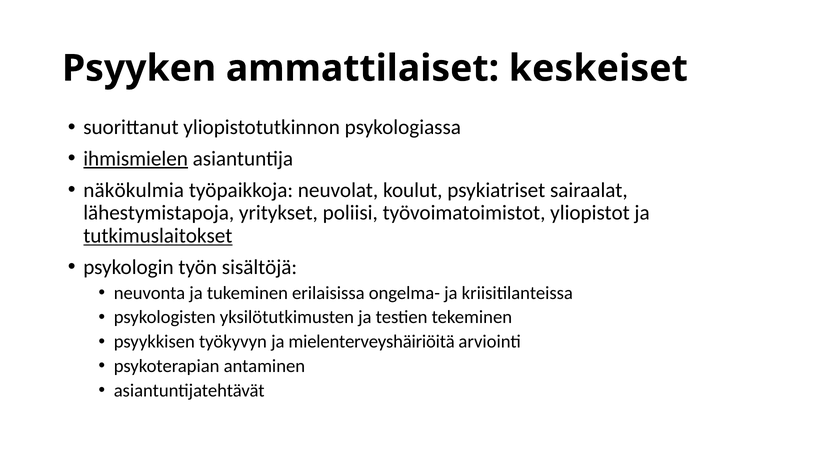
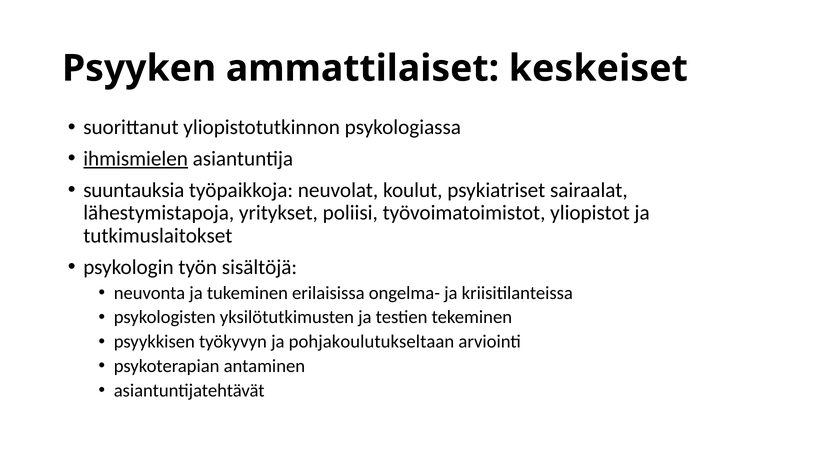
näkökulmia: näkökulmia -> suuntauksia (134, 190)
tutkimuslaitokset underline: present -> none (158, 236)
mielenterveyshäiriöitä: mielenterveyshäiriöitä -> pohjakoulutukseltaan (371, 342)
